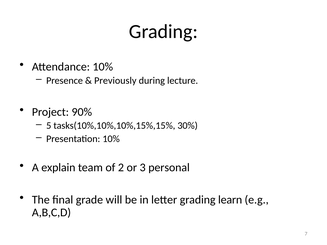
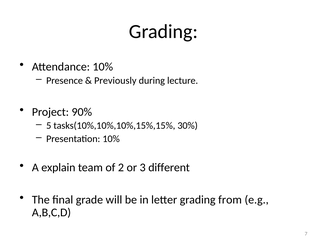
personal: personal -> different (169, 168)
learn: learn -> from (230, 200)
